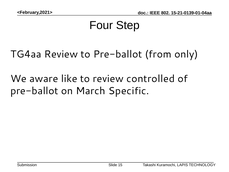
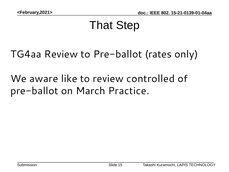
Four: Four -> That (101, 25)
from: from -> rates (158, 54)
Specific: Specific -> Practice (129, 91)
